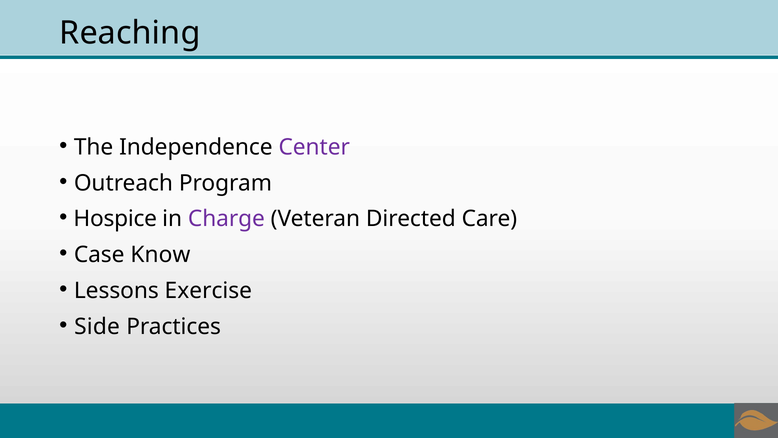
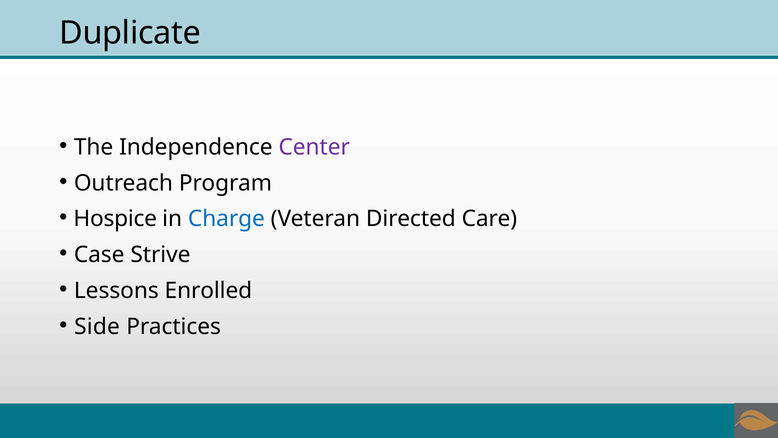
Reaching: Reaching -> Duplicate (130, 33)
Charge colour: purple -> blue (226, 219)
Know: Know -> Strive (160, 255)
Exercise: Exercise -> Enrolled (208, 291)
